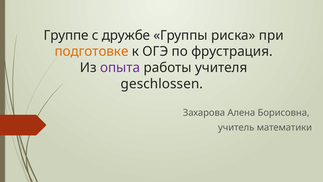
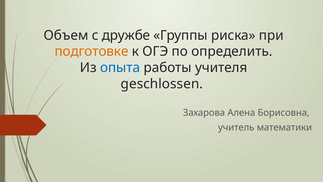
Группе: Группе -> Объем (66, 35)
фрустрация: фрустрация -> определить (232, 51)
опыта colour: purple -> blue (120, 68)
